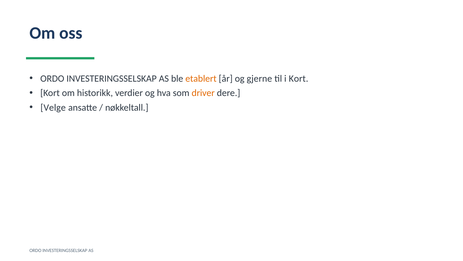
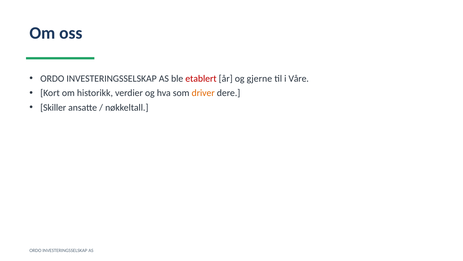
etablert colour: orange -> red (201, 78)
i Kort: Kort -> Våre (299, 78)
Velge: Velge -> Skiller (53, 107)
